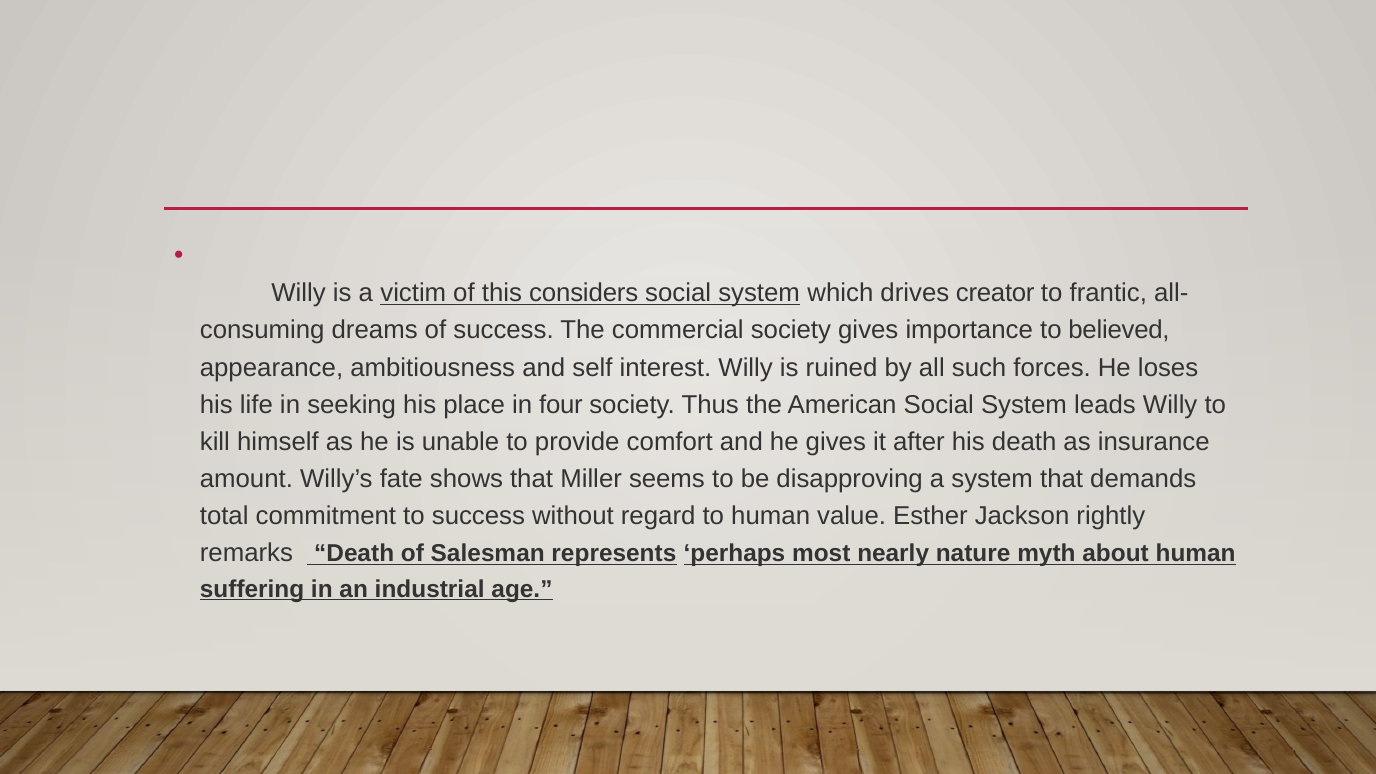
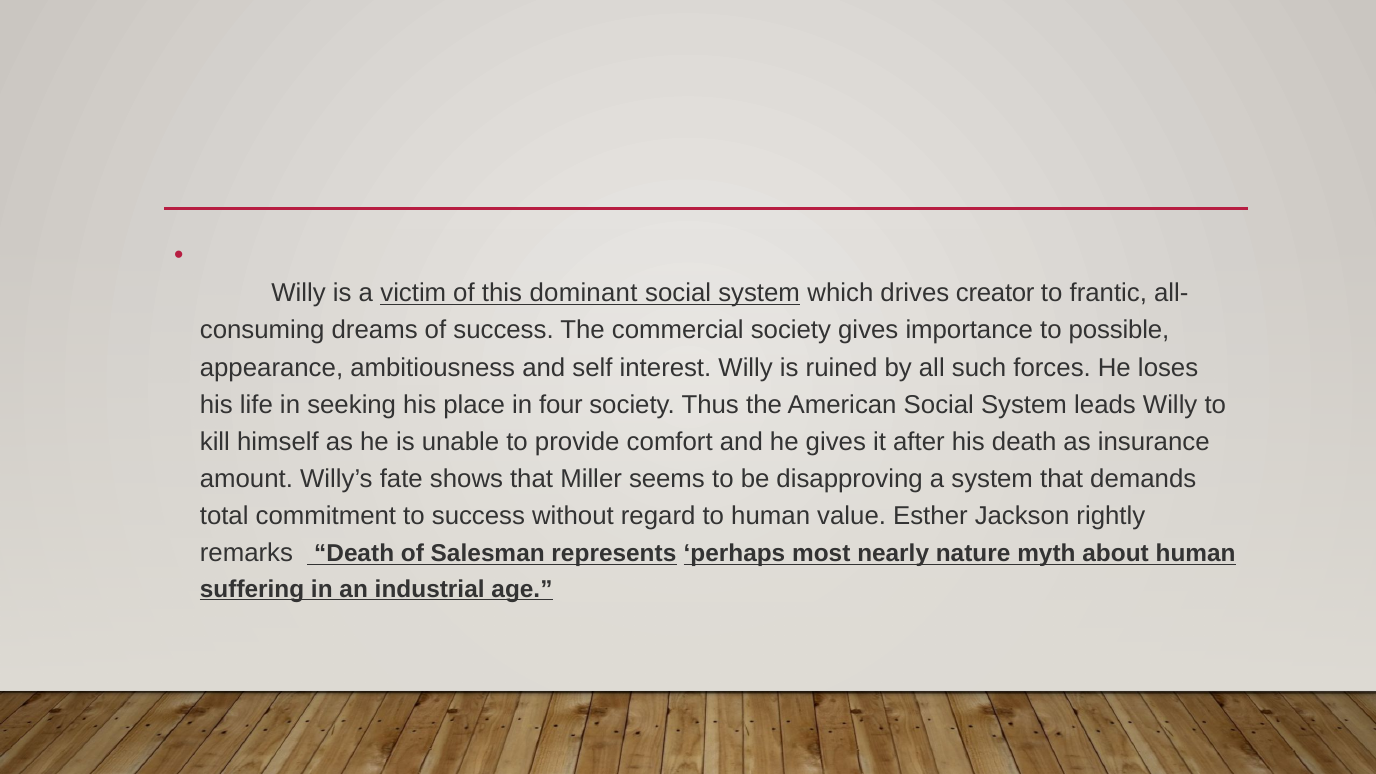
considers: considers -> dominant (583, 293)
believed: believed -> possible (1119, 330)
